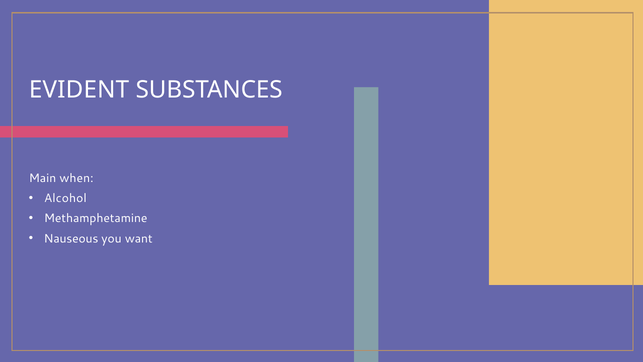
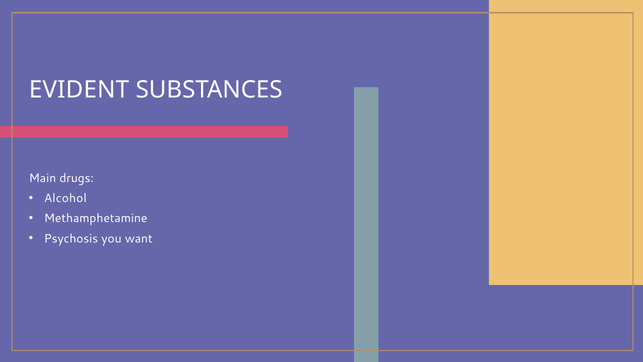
when: when -> drugs (77, 178)
Nauseous: Nauseous -> Psychosis (71, 238)
